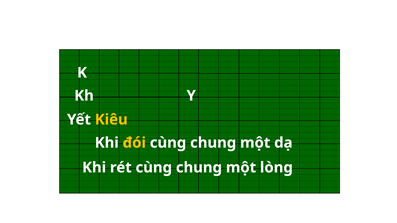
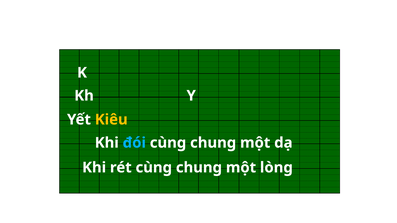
đói colour: yellow -> light blue (134, 143)
